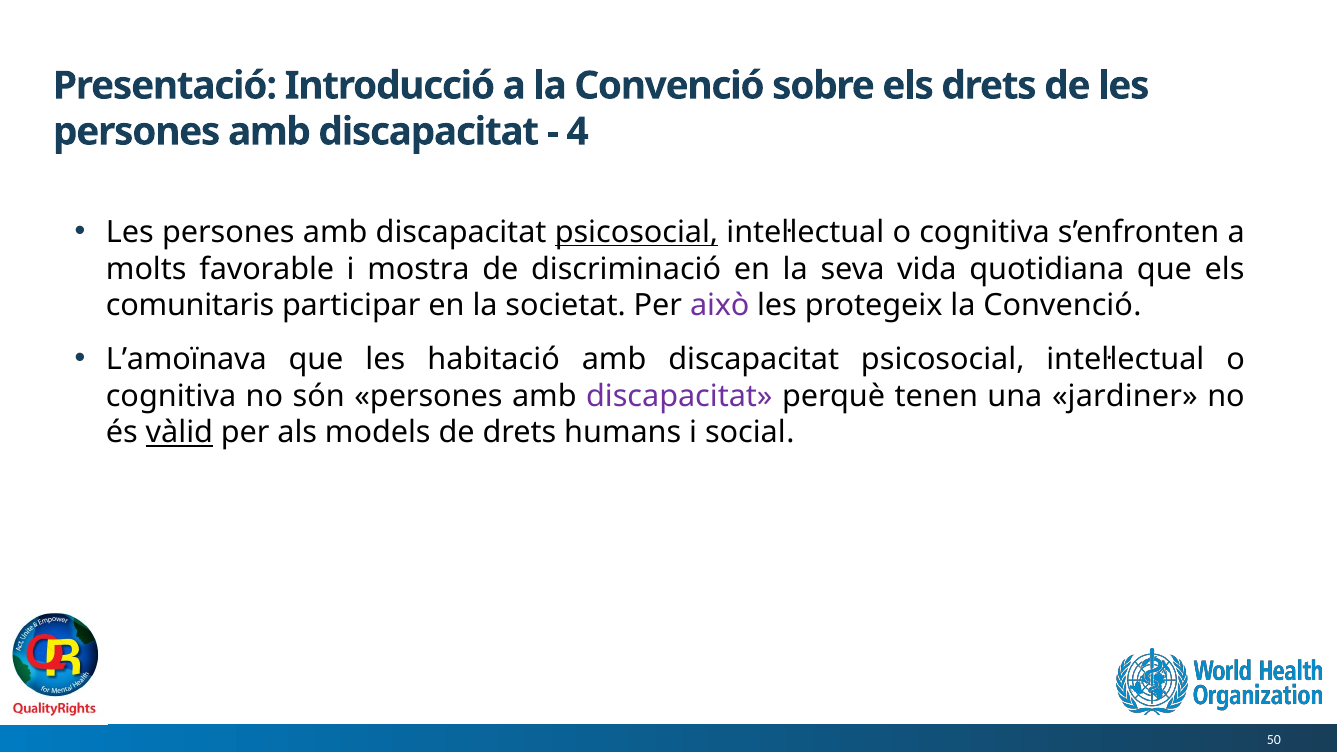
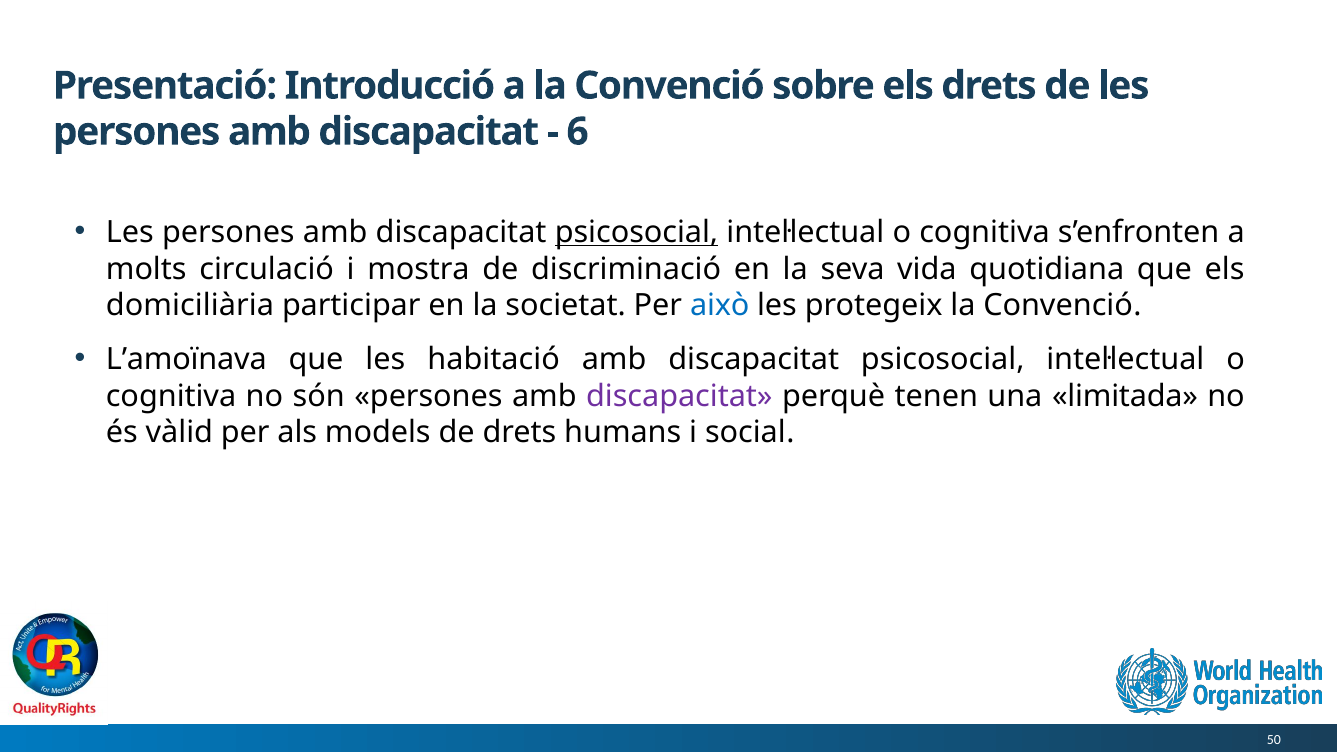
4: 4 -> 6 (578, 132)
favorable: favorable -> circulació (267, 269)
comunitaris: comunitaris -> domiciliària (190, 306)
això colour: purple -> blue (720, 306)
jardiner: jardiner -> limitada (1125, 396)
vàlid underline: present -> none (179, 433)
